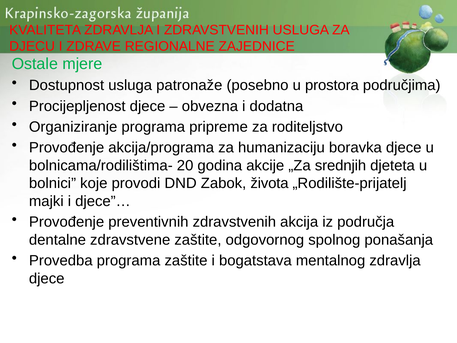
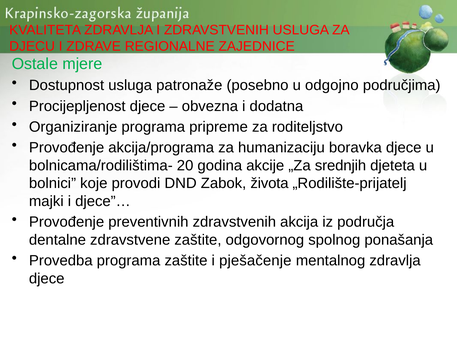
prostora: prostora -> odgojno (332, 85)
bogatstava: bogatstava -> pješačenje (255, 261)
